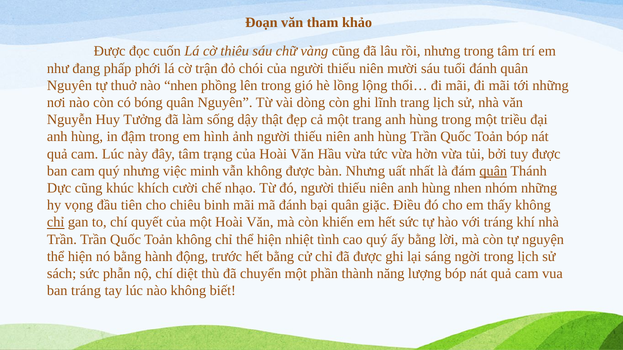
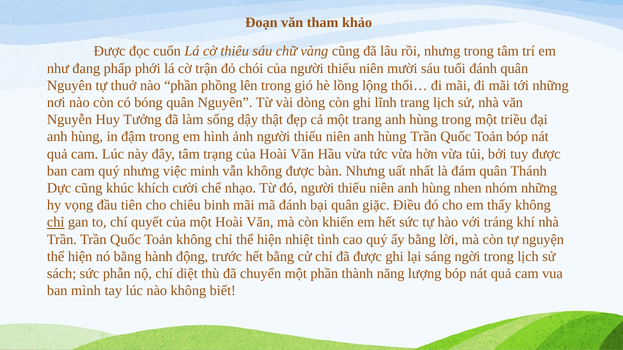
nào nhen: nhen -> phần (181, 86)
quân underline: present -> none (493, 171)
ban tráng: tráng -> mình (86, 291)
